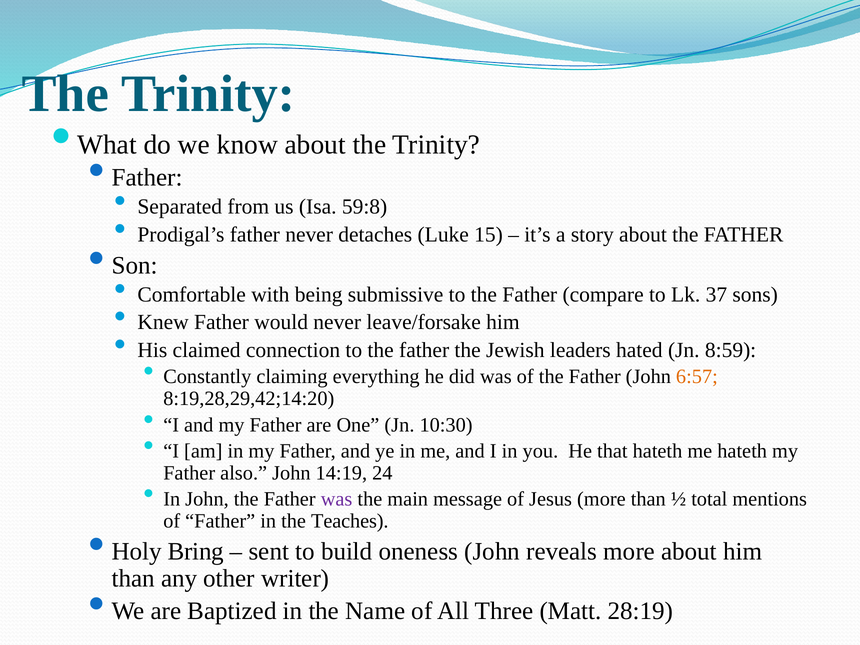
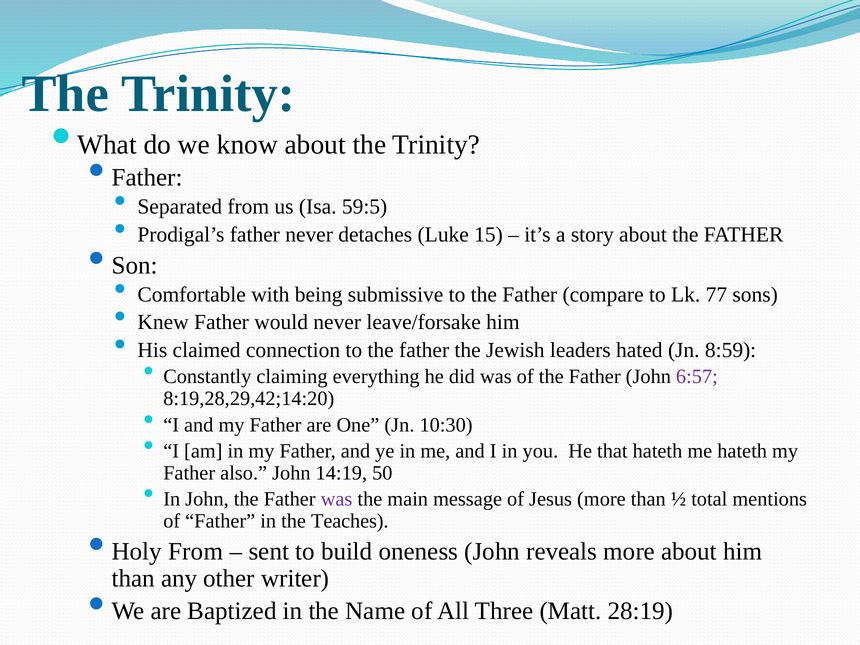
59:8: 59:8 -> 59:5 (365, 207)
37: 37 -> 77 (716, 295)
6:57 colour: orange -> purple (697, 377)
24: 24 -> 50 (382, 473)
Holy Bring: Bring -> From (196, 551)
